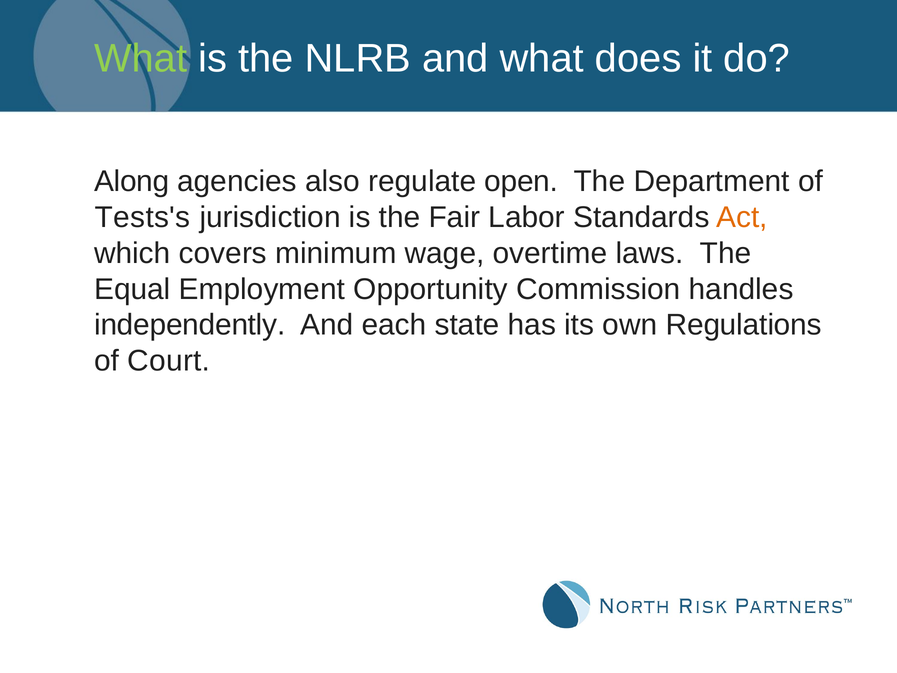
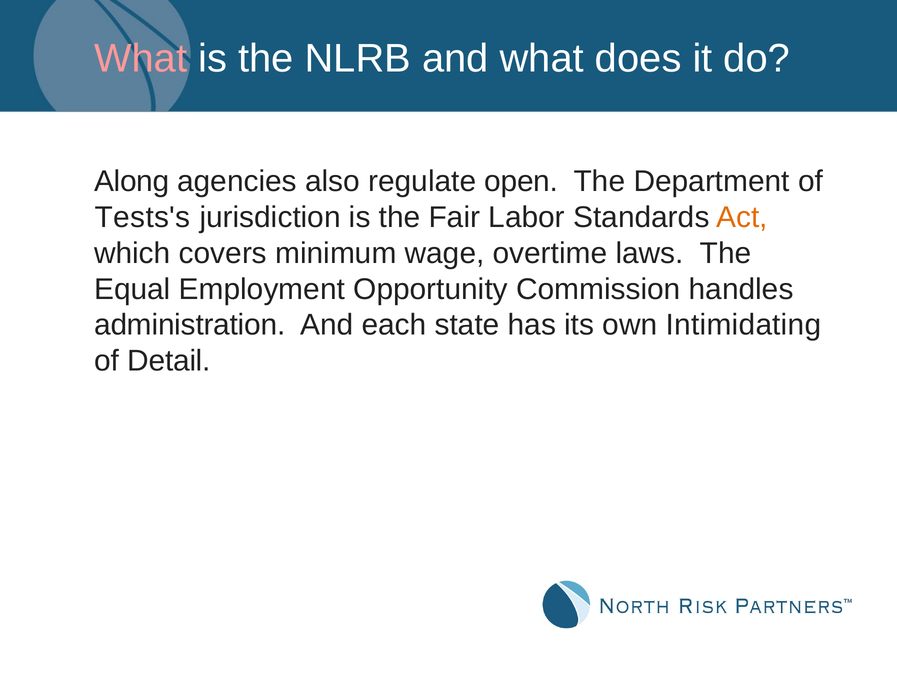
What colour: light green -> pink (141, 59)
independently: independently -> administration (190, 325)
Regulations: Regulations -> Intimidating (744, 325)
Court: Court -> Detail (169, 361)
